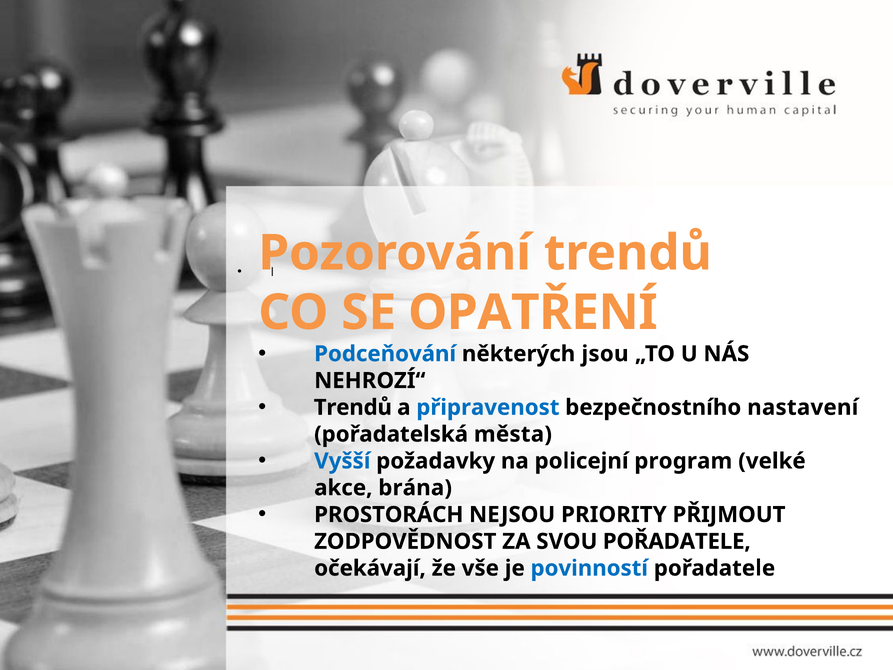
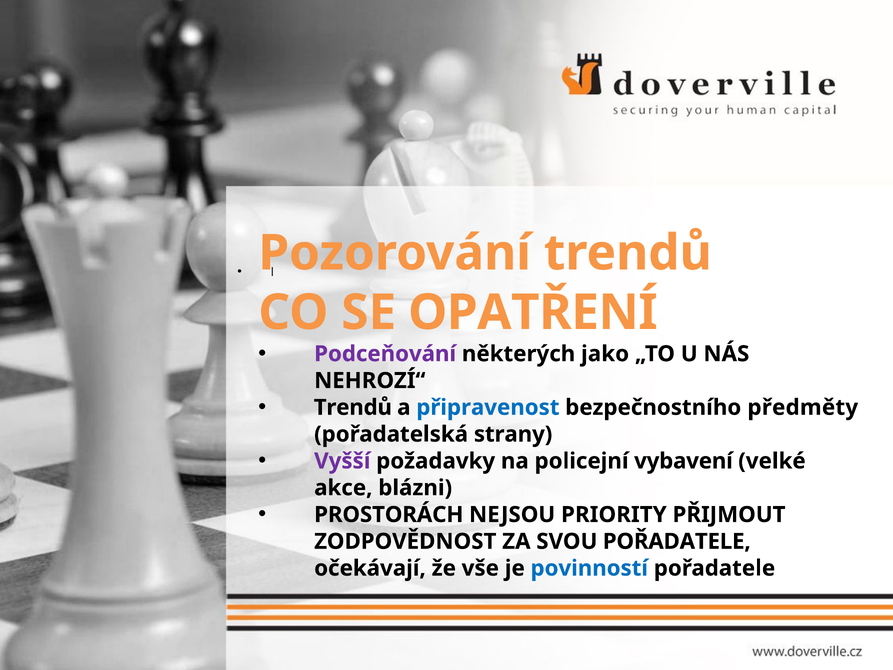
Podceňování colour: blue -> purple (385, 354)
jsou: jsou -> jako (605, 354)
nastavení: nastavení -> předměty (803, 407)
města: města -> strany (513, 434)
Vyšší colour: blue -> purple (342, 461)
program: program -> vybavení (683, 461)
brána: brána -> blázni (415, 488)
